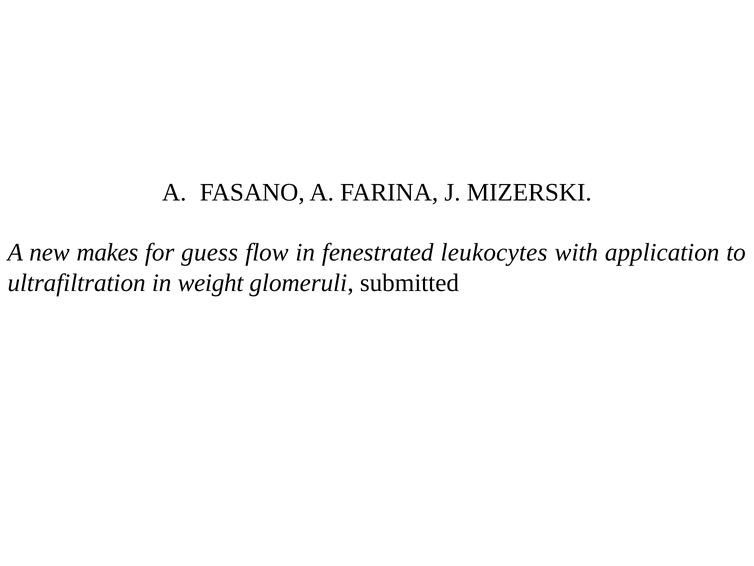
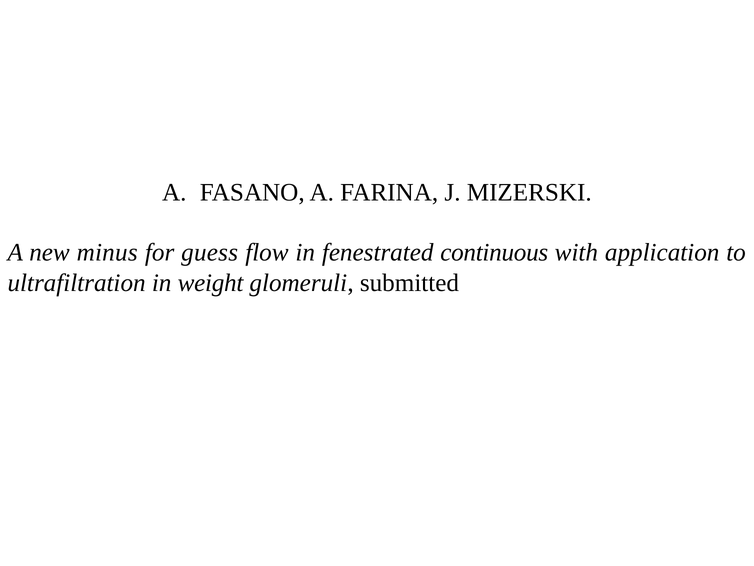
makes: makes -> minus (107, 252)
leukocytes: leukocytes -> continuous (494, 252)
